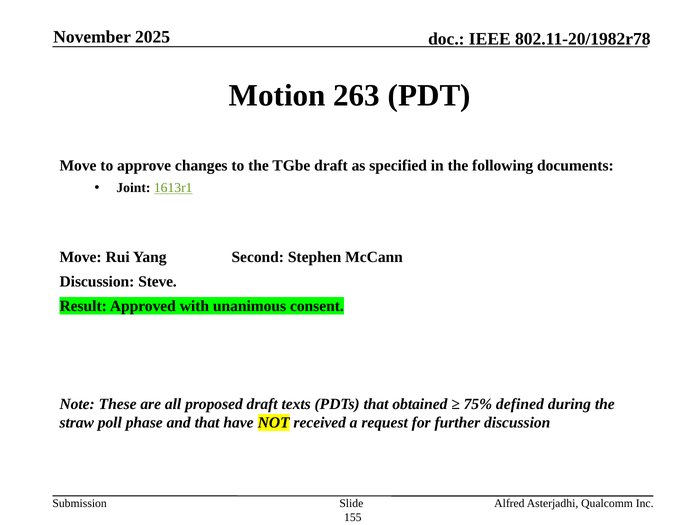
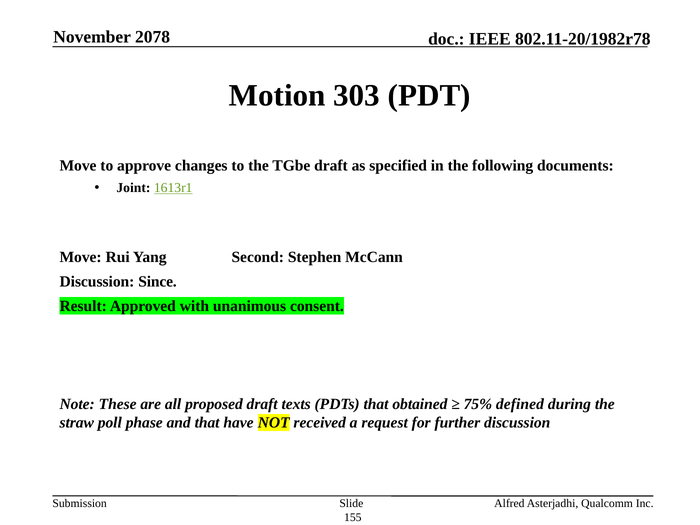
2025: 2025 -> 2078 (153, 37)
263: 263 -> 303 (357, 95)
Steve: Steve -> Since (158, 281)
